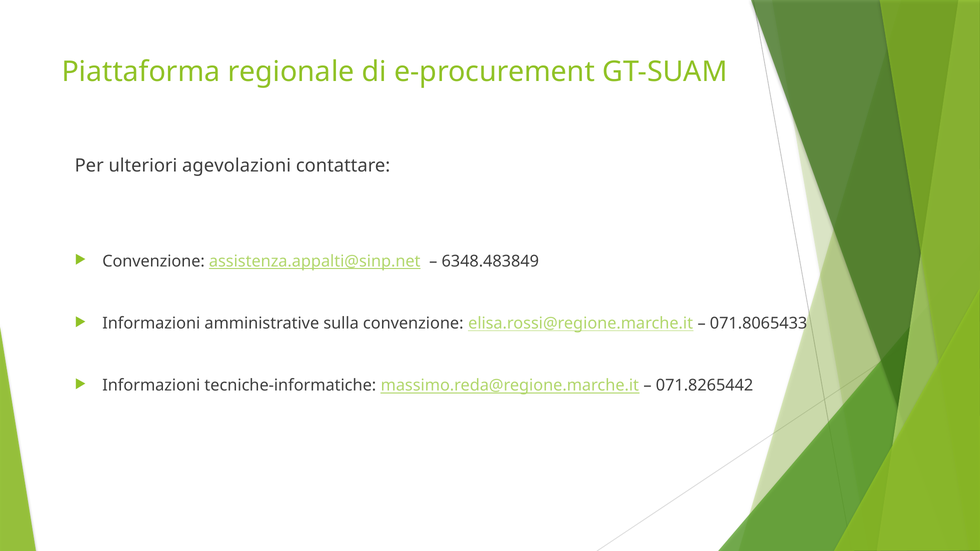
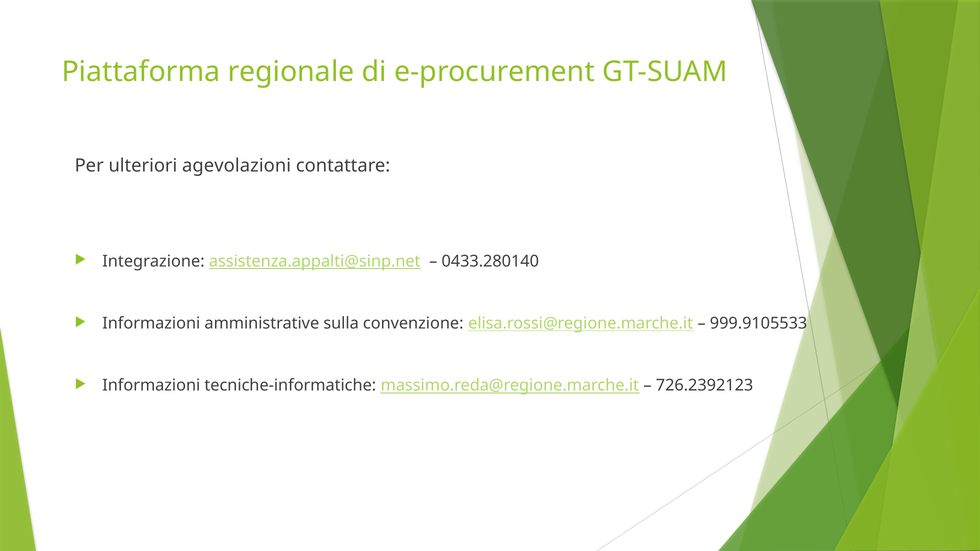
Convenzione: Convenzione -> Integrazione (153, 261)
6348.483849: 6348.483849 -> 0433.280140 (490, 261)
071.8065433: 071.8065433 -> 999.9105533 (759, 323)
071.8265442: 071.8265442 -> 726.2392123 (705, 386)
